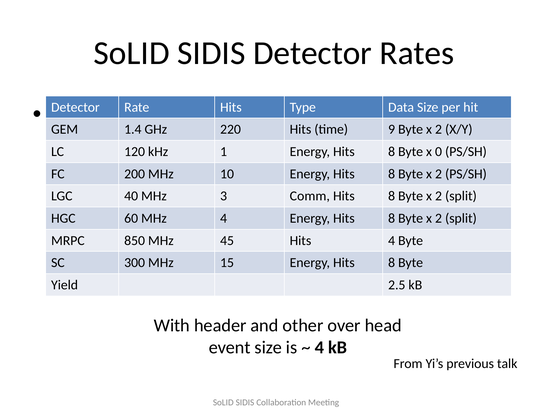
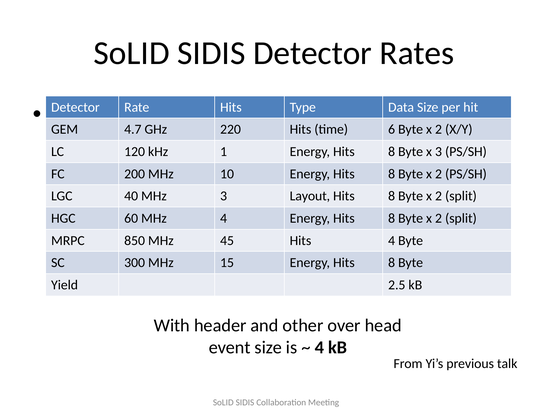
1.4: 1.4 -> 4.7 (133, 129)
9: 9 -> 6 (392, 129)
x 0: 0 -> 3 (439, 152)
Comm: Comm -> Layout (310, 196)
